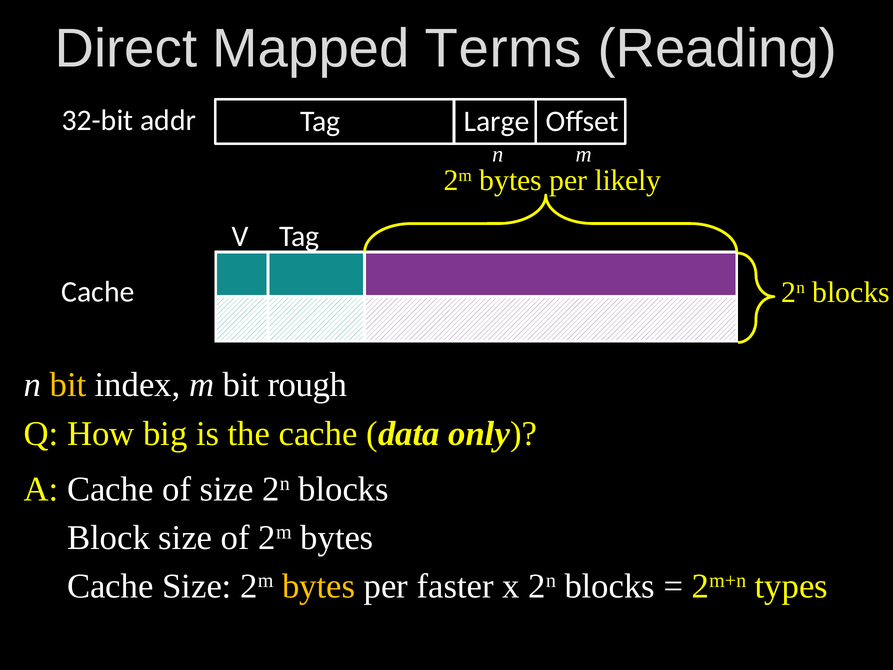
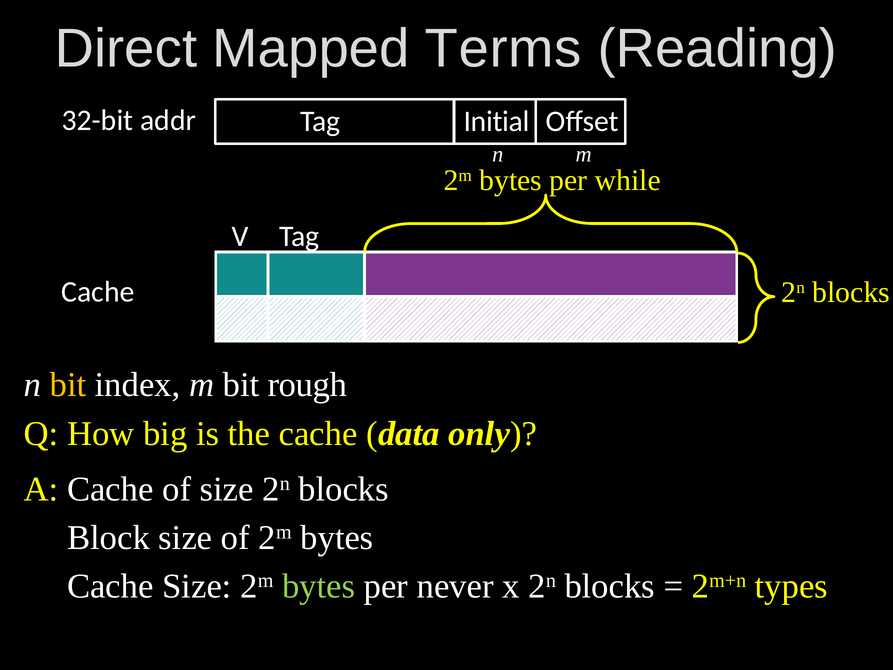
Large: Large -> Initial (497, 121)
likely: likely -> while (628, 180)
bytes colour: yellow -> light green (319, 586)
faster: faster -> never (455, 586)
